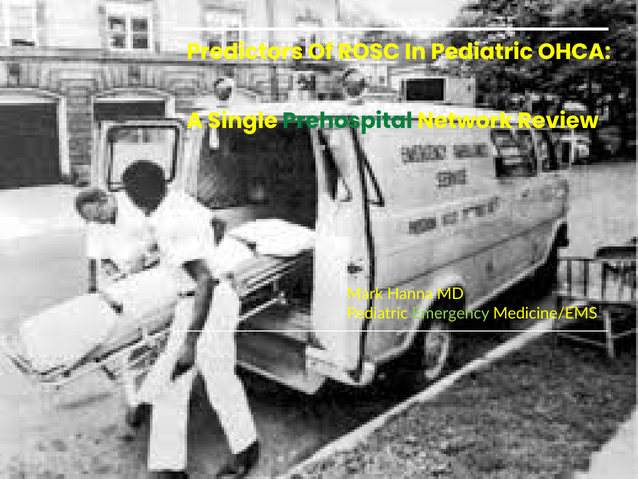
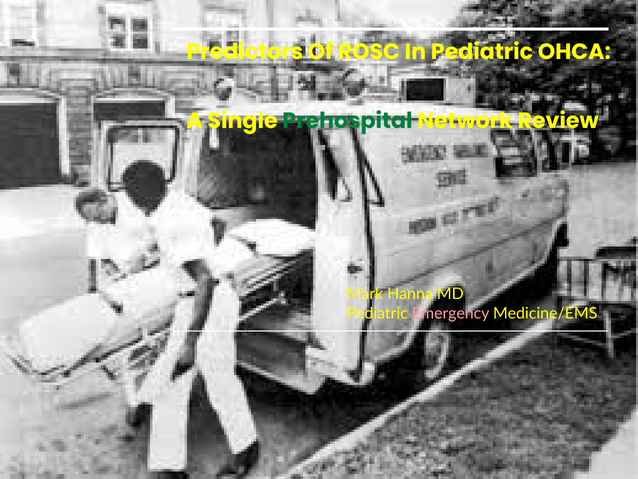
Emergency colour: light green -> pink (451, 313)
